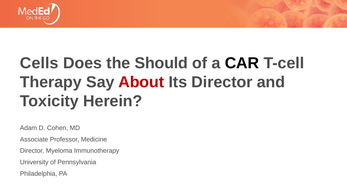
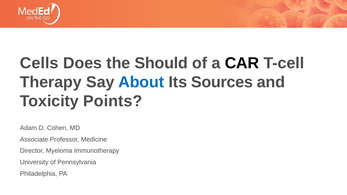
About colour: red -> blue (141, 82)
Its Director: Director -> Sources (222, 82)
Herein: Herein -> Points (113, 101)
